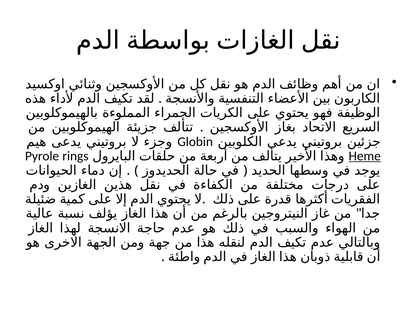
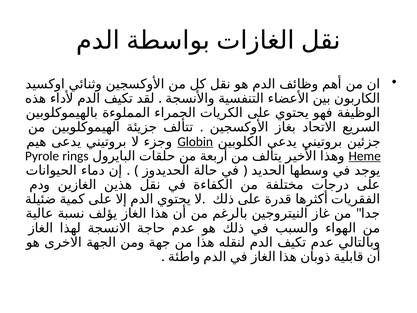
Globin underline: none -> present (195, 142)
